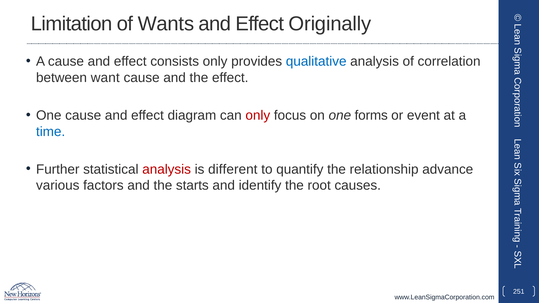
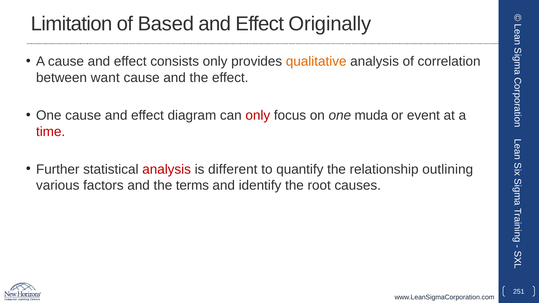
Wants: Wants -> Based (166, 24)
qualitative colour: blue -> orange (316, 62)
forms: forms -> muda (371, 115)
time colour: blue -> red (51, 132)
advance: advance -> outlining (448, 169)
starts: starts -> terms (192, 186)
